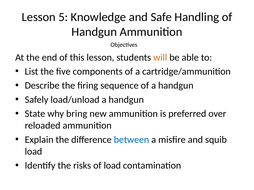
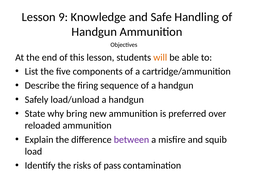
5: 5 -> 9 (63, 17)
between colour: blue -> purple (131, 140)
of load: load -> pass (112, 166)
